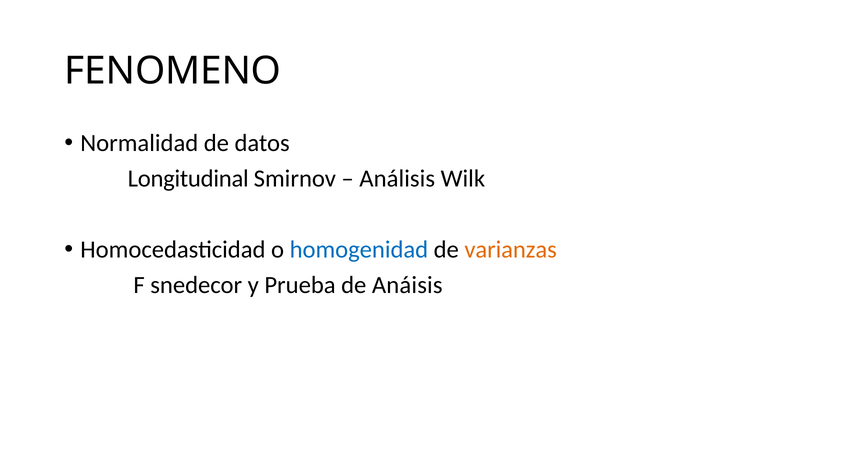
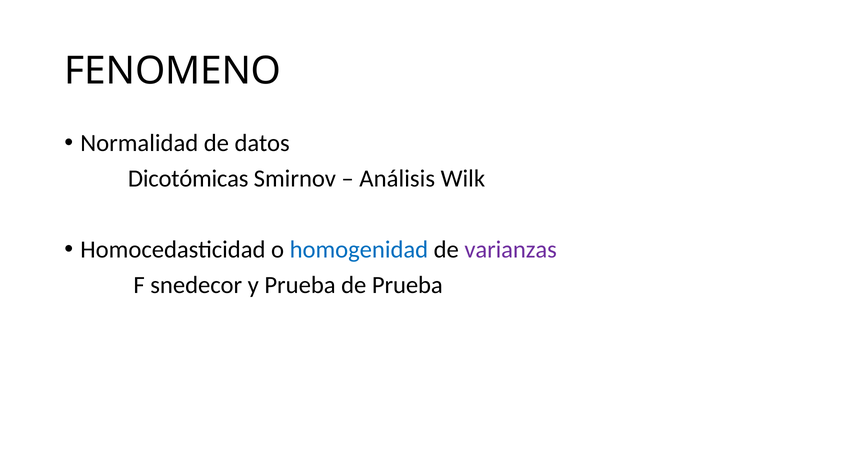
Longitudinal: Longitudinal -> Dicotómicas (188, 179)
varianzas colour: orange -> purple (511, 249)
de Anáisis: Anáisis -> Prueba (407, 285)
